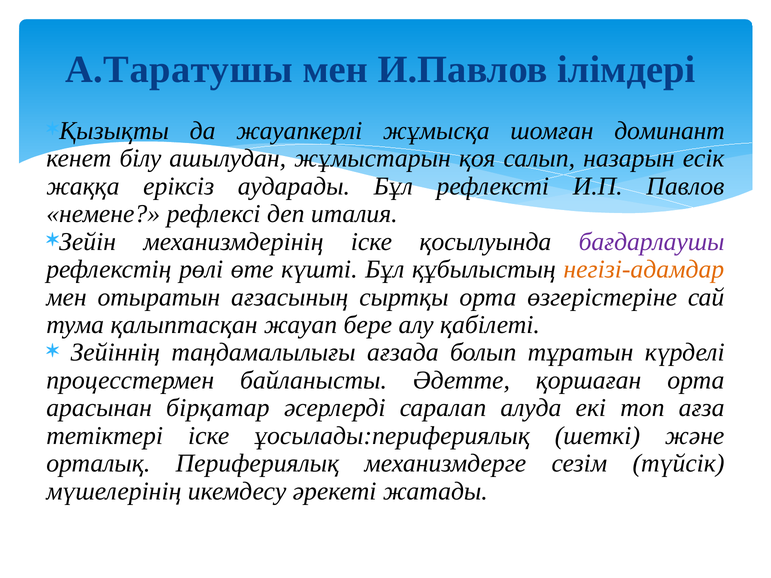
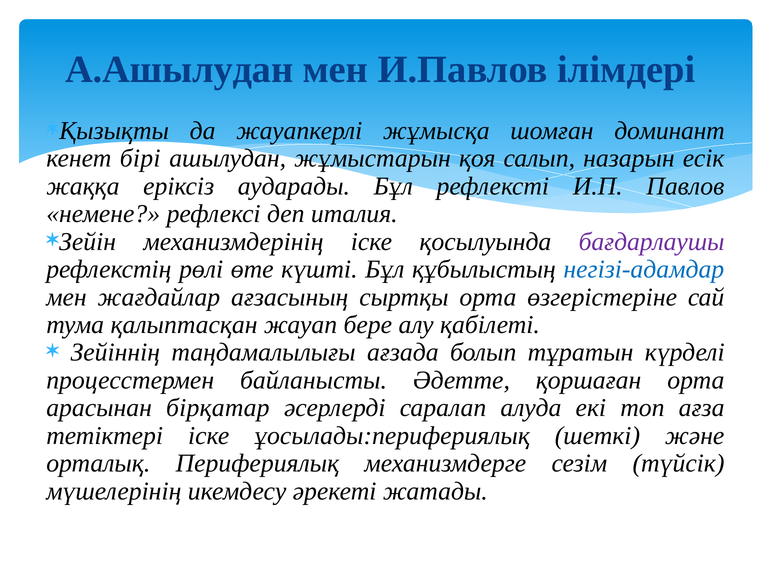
А.Таратушы: А.Таратушы -> А.Ашылудан (179, 70)
білу: білу -> бірі (140, 158)
негізі-адамдар colour: orange -> blue (644, 269)
отыратын: отыратын -> жағдайлар (159, 297)
